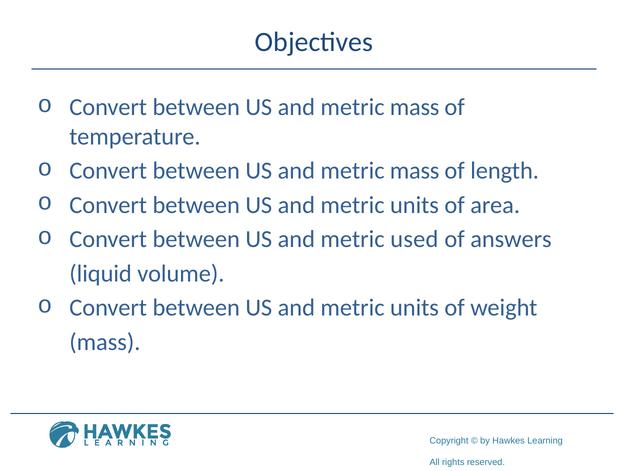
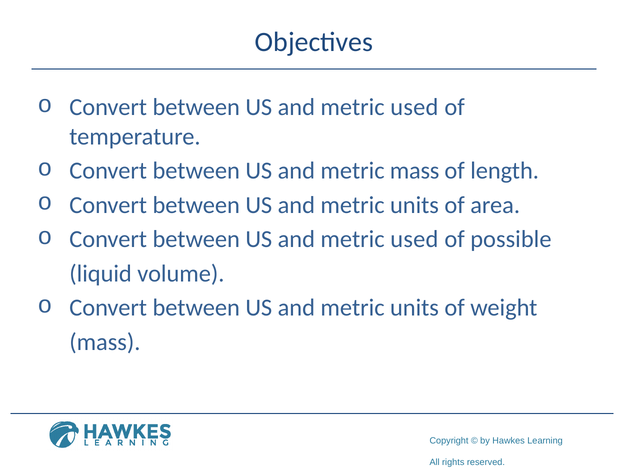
mass: mass -> used (414, 107)
answers: answers -> possible (511, 239)
